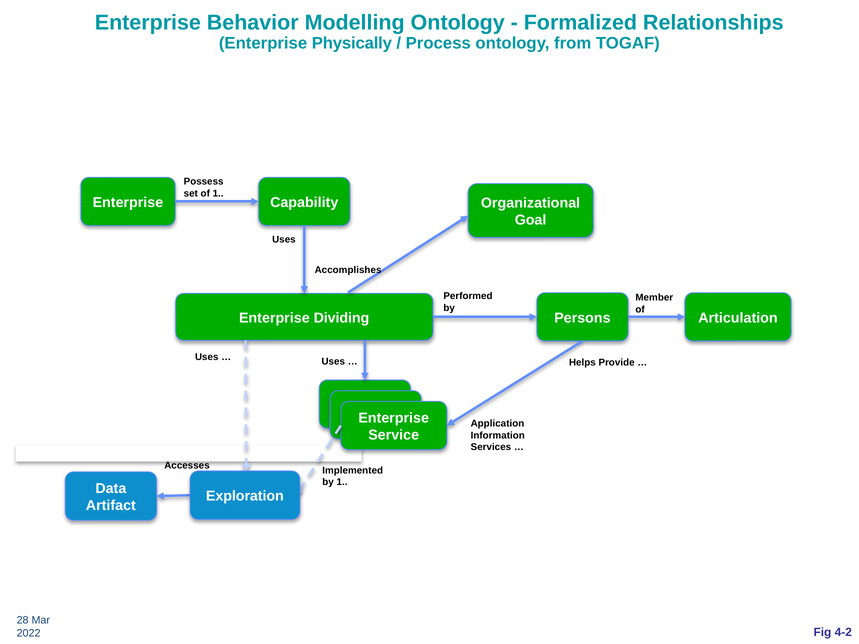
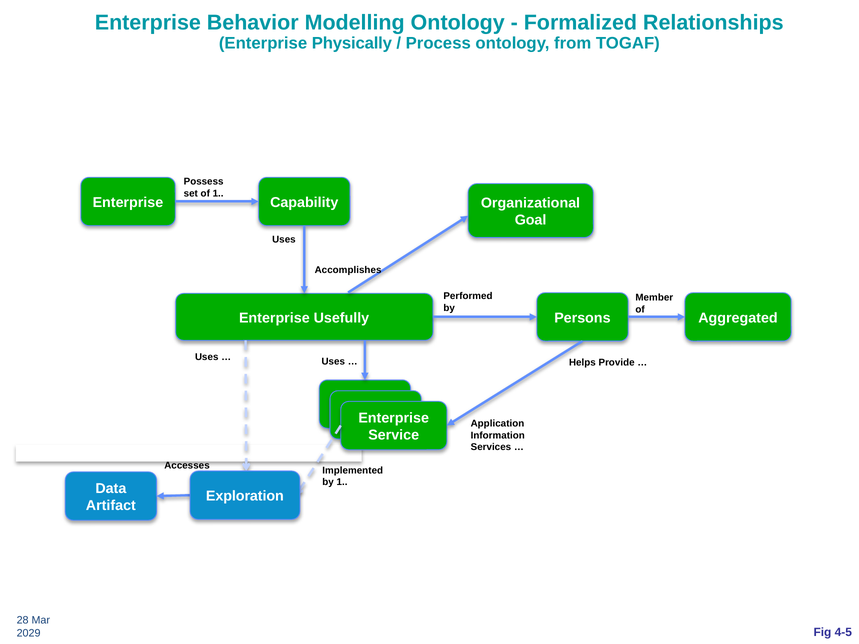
Dividing: Dividing -> Usefully (341, 318)
Articulation: Articulation -> Aggregated (738, 318)
4-2: 4-2 -> 4-5 (843, 632)
2022: 2022 -> 2029 (29, 633)
